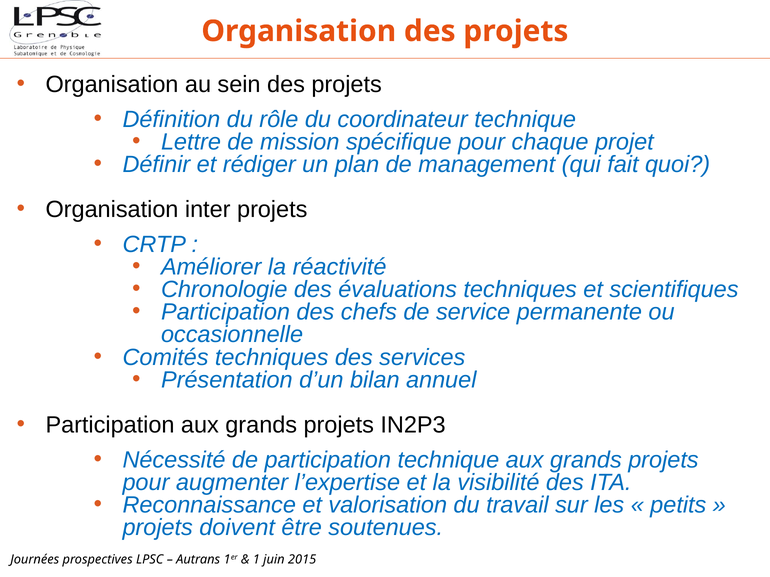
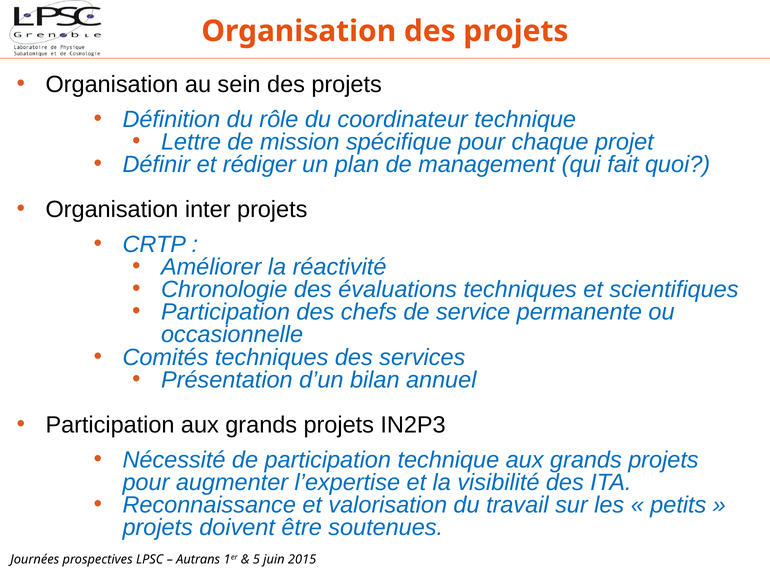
1: 1 -> 5 (256, 560)
